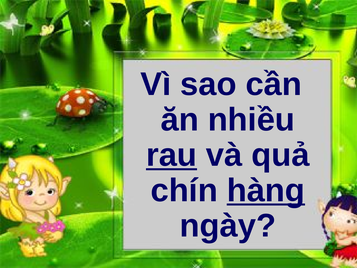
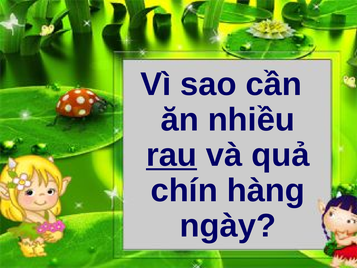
hàng underline: present -> none (266, 190)
